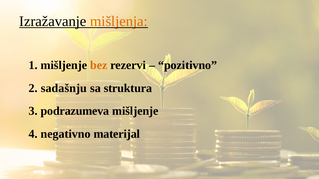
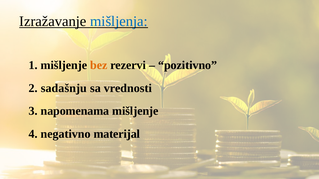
mišljenja colour: orange -> blue (119, 21)
struktura: struktura -> vrednosti (128, 88)
podrazumeva: podrazumeva -> napomenama (75, 111)
